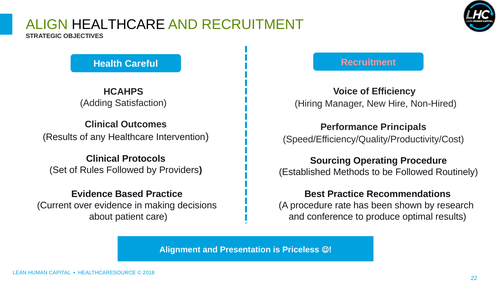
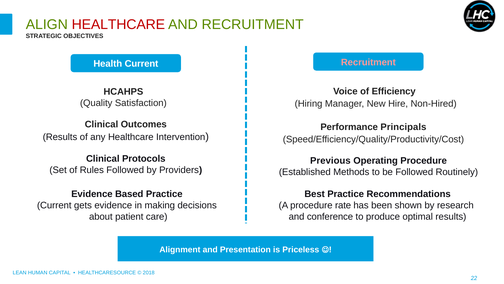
HEALTHCARE colour: black -> red (118, 24)
Health Careful: Careful -> Current (142, 64)
Adding: Adding -> Quality (96, 103)
Sourcing: Sourcing -> Previous (330, 161)
over: over -> gets (83, 205)
